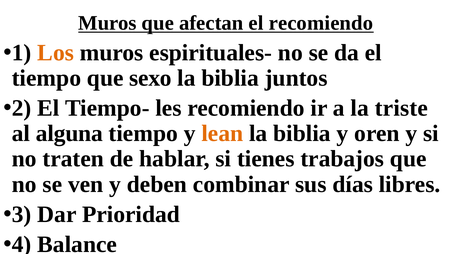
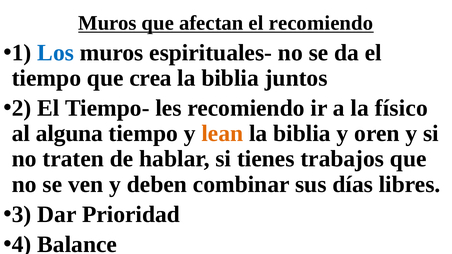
Los colour: orange -> blue (56, 53)
sexo: sexo -> crea (151, 78)
triste: triste -> físico (401, 108)
